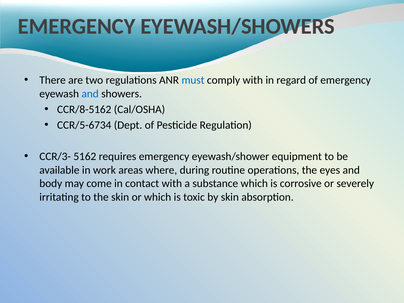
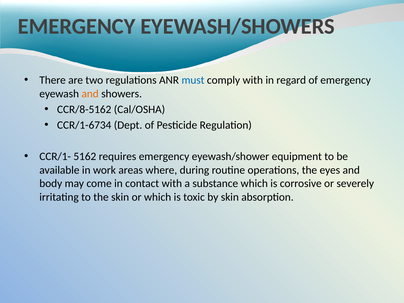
and colour: blue -> orange (90, 94)
CCR/5-6734: CCR/5-6734 -> CCR/1-6734 (84, 125)
CCR/3-: CCR/3- -> CCR/1- (55, 157)
